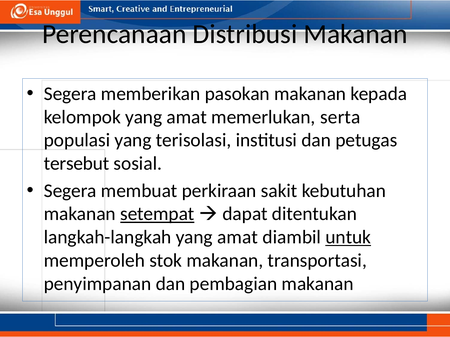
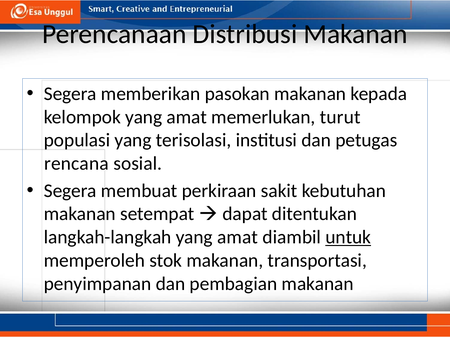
serta: serta -> turut (340, 117)
tersebut: tersebut -> rencana (76, 164)
setempat underline: present -> none (157, 214)
